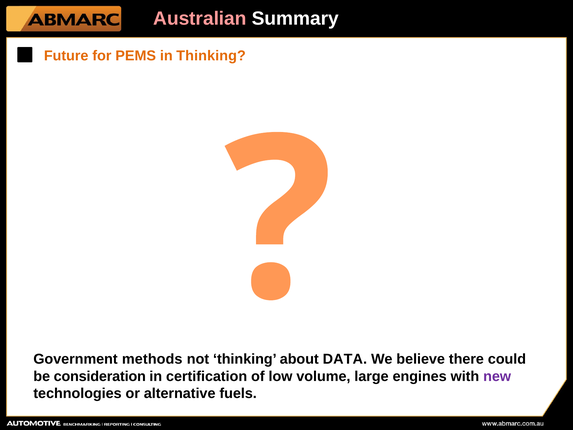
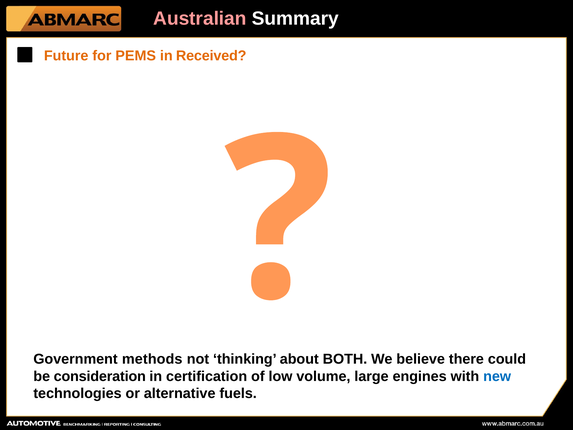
in Thinking: Thinking -> Received (211, 56)
DATA: DATA -> BOTH (345, 359)
new colour: purple -> blue (497, 376)
